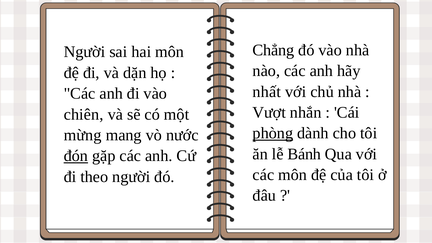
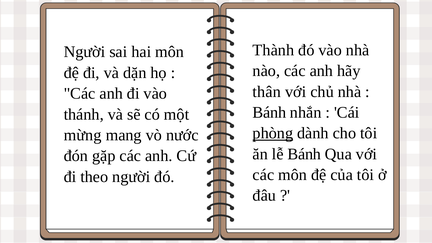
Chẳng: Chẳng -> Thành (273, 50)
nhất: nhất -> thân (267, 92)
Vượt: Vượt -> Bánh (269, 112)
chiên: chiên -> thánh (84, 114)
đón underline: present -> none (76, 156)
